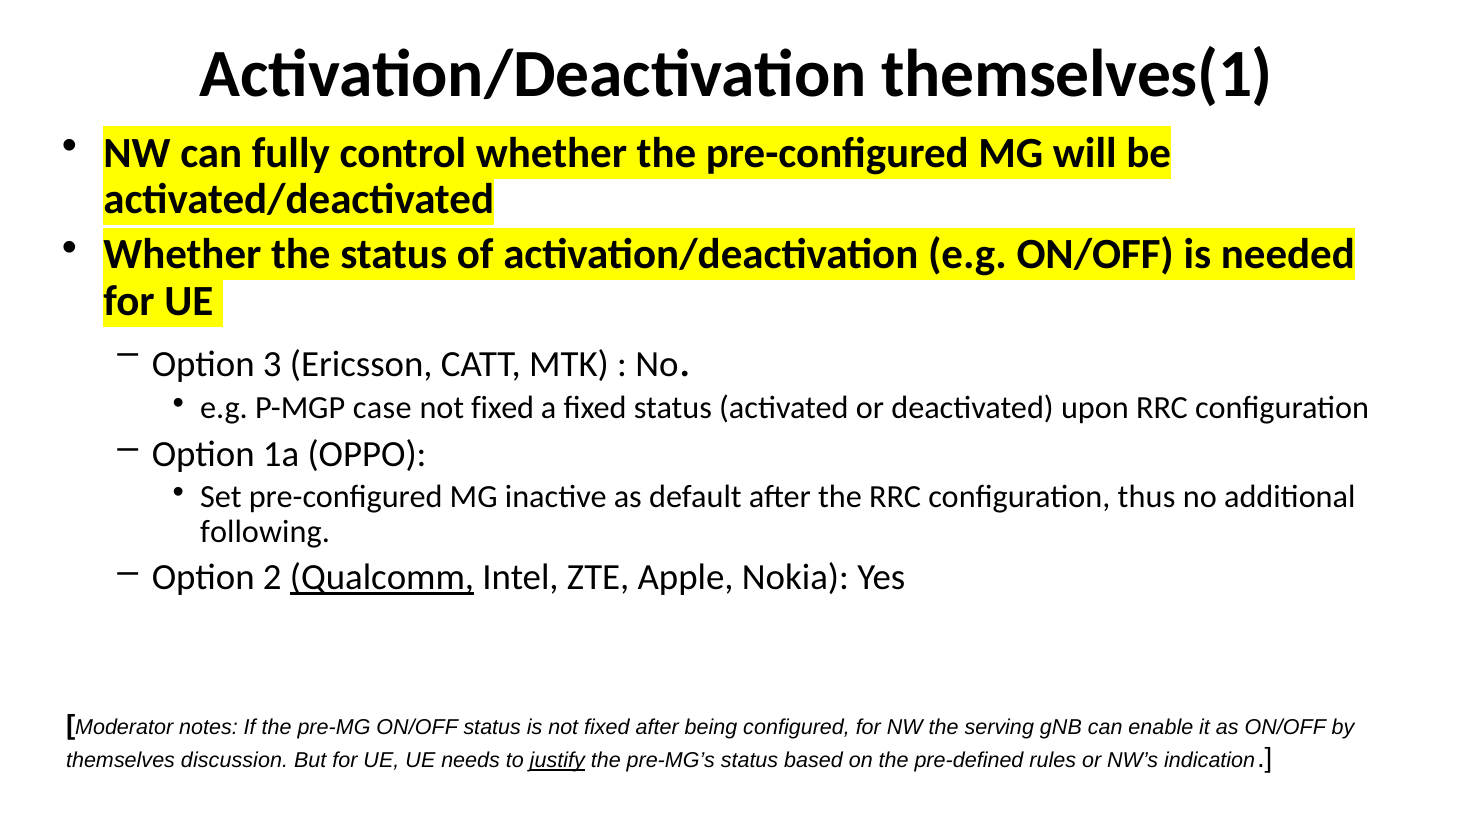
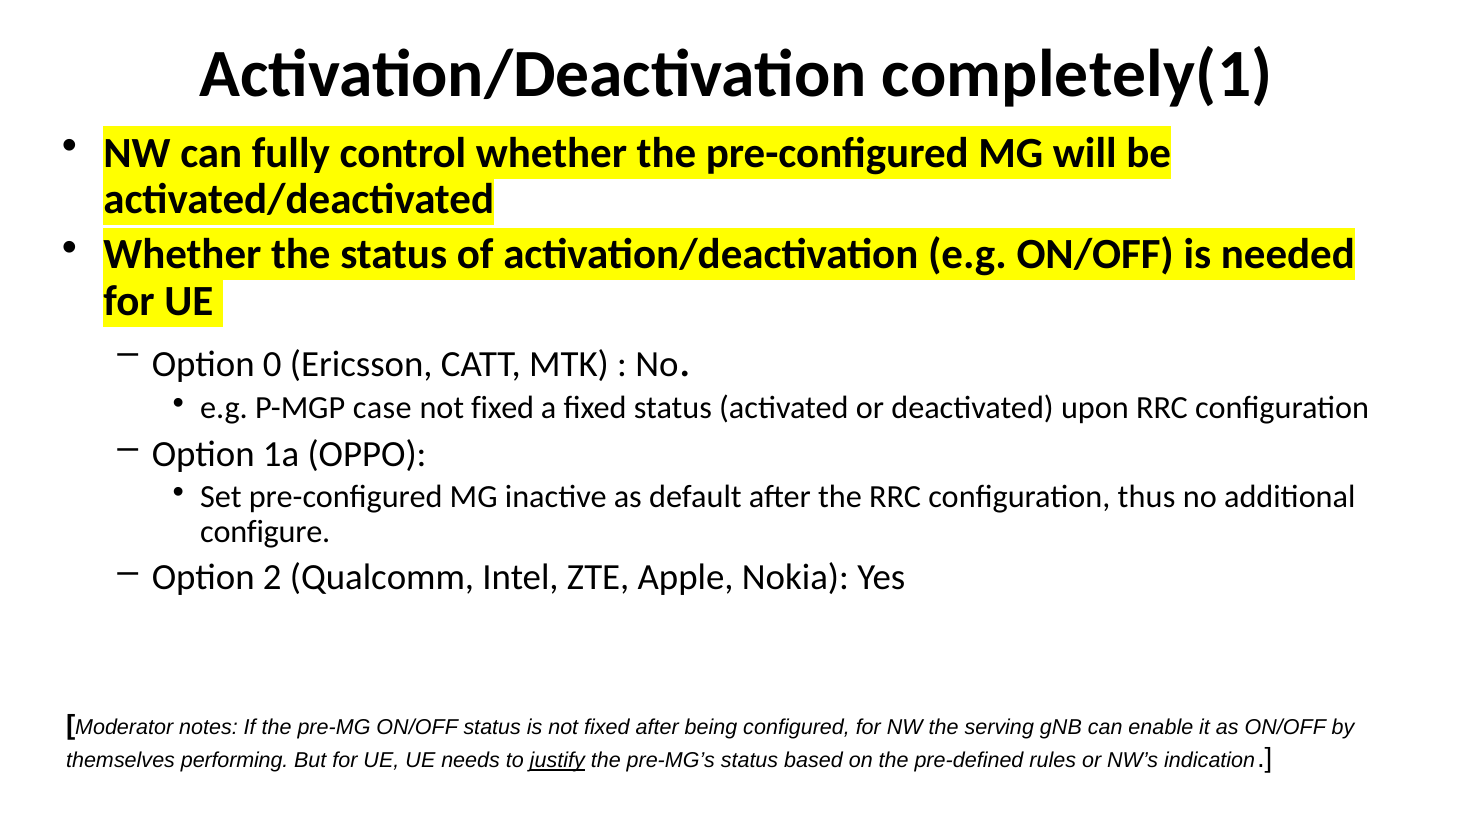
themselves(1: themselves(1 -> completely(1 (1077, 74)
3: 3 -> 0 (272, 364)
following: following -> configure (265, 532)
Qualcomm underline: present -> none (382, 578)
discussion: discussion -> performing (235, 761)
